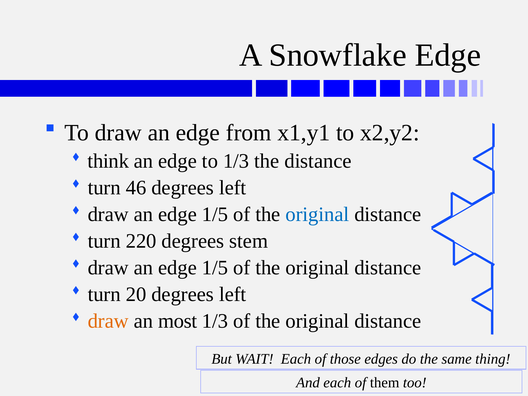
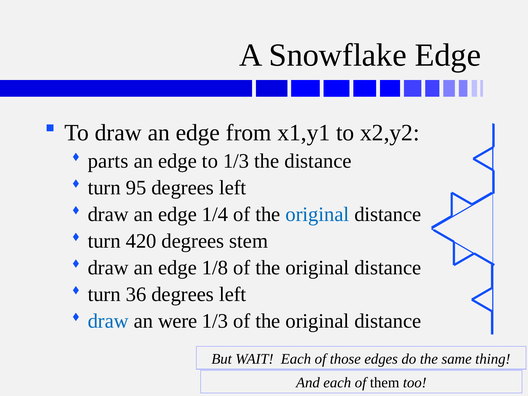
think: think -> parts (108, 161)
46: 46 -> 95 (136, 188)
1/5: 1/5 -> 1/4 (215, 214)
220: 220 -> 420 (141, 241)
1/5: 1/5 -> 1/8 (215, 268)
20: 20 -> 36 (136, 294)
draw colour: orange -> blue (108, 321)
most: most -> were (178, 321)
